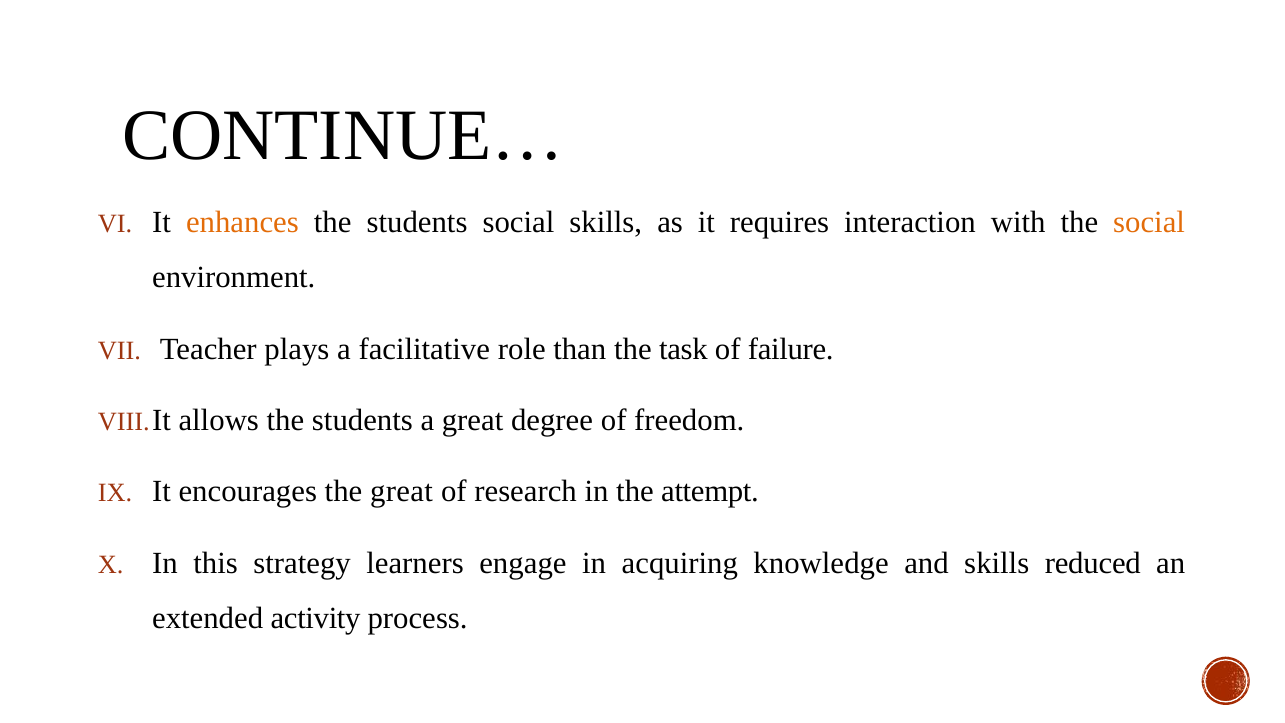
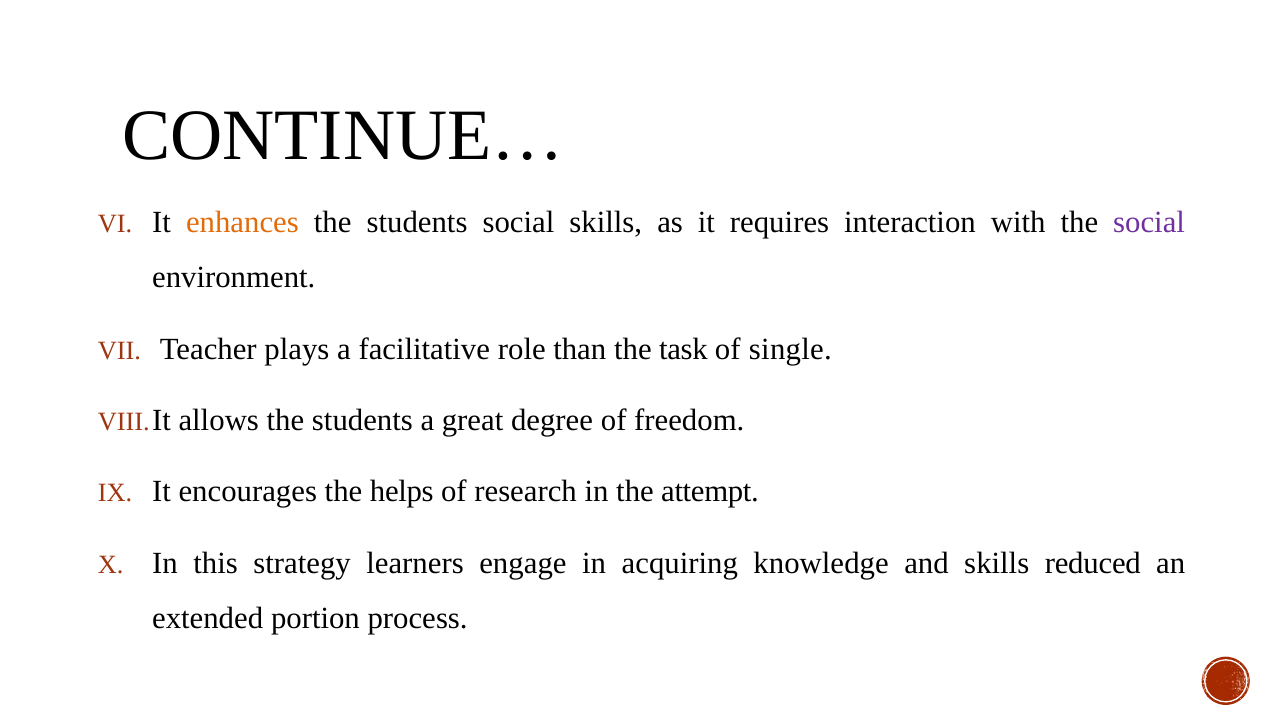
social colour: orange -> purple (1149, 222)
failure: failure -> single (790, 349)
the great: great -> helps (402, 492)
activity: activity -> portion (315, 618)
